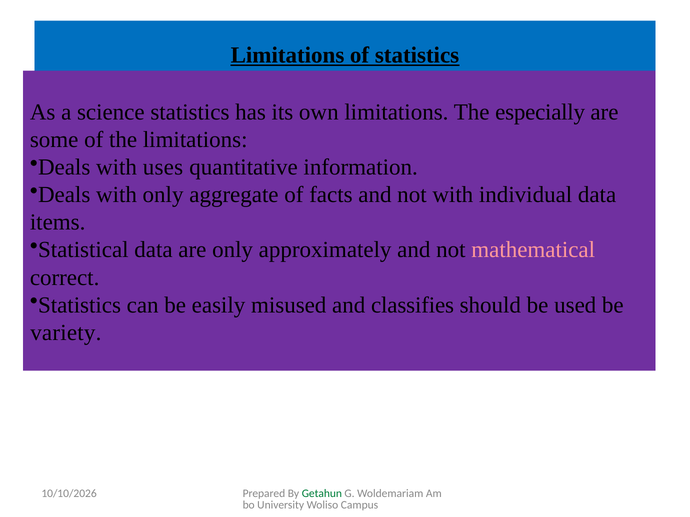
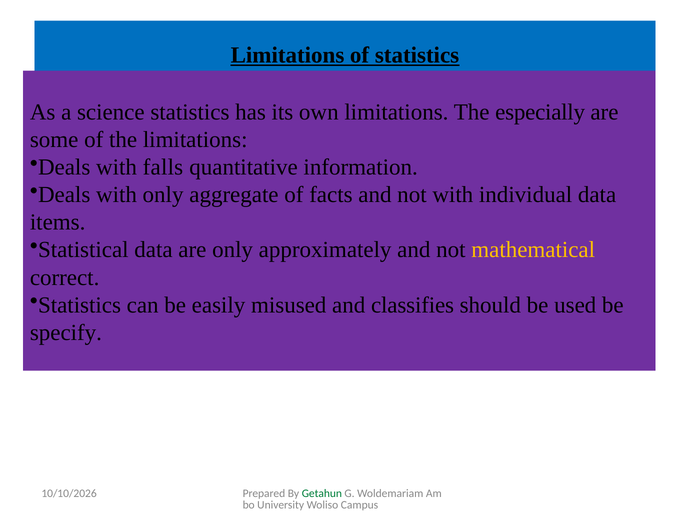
uses: uses -> falls (163, 167)
mathematical colour: pink -> yellow (533, 250)
variety: variety -> specify (66, 333)
